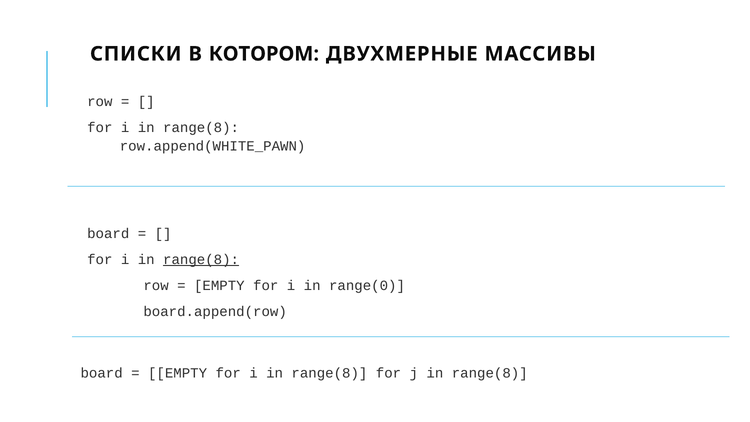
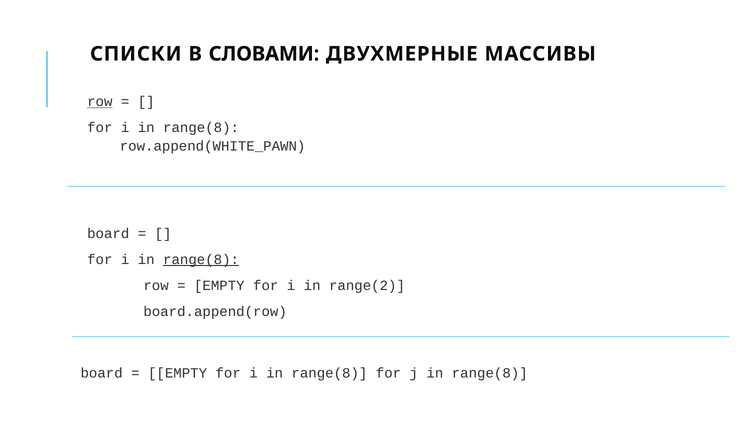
КОТОРОМ: КОТОРОМ -> СЛОВАМИ (264, 54)
row underline: none -> present (100, 102)
range(0: range(0 -> range(2 (367, 286)
